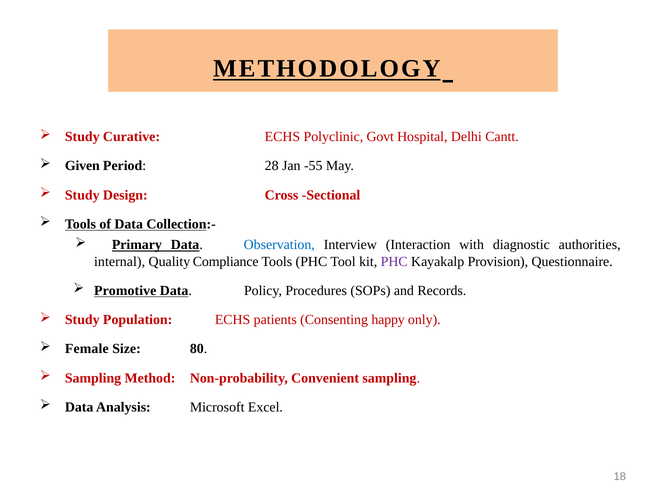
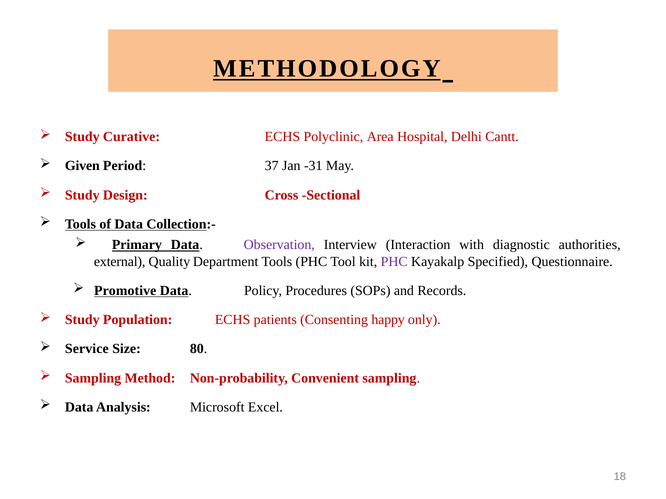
Govt: Govt -> Area (380, 137)
28: 28 -> 37 (272, 166)
-55: -55 -> -31 (313, 166)
Observation colour: blue -> purple (279, 245)
internal: internal -> external (120, 262)
Compliance: Compliance -> Department (226, 262)
Provision: Provision -> Specified (498, 262)
Female: Female -> Service (87, 349)
